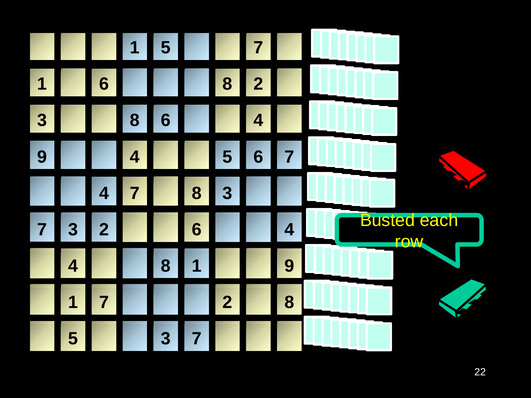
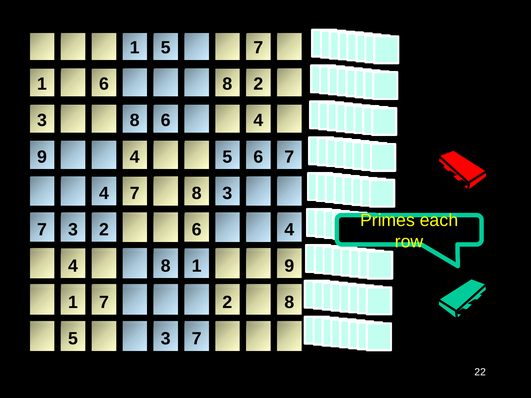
Busted: Busted -> Primes (388, 221)
